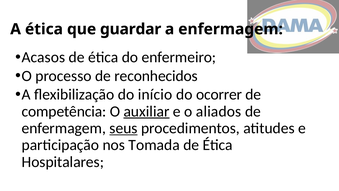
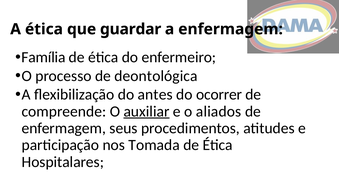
Acasos: Acasos -> Família (43, 57)
reconhecidos: reconhecidos -> deontológica (156, 76)
início: início -> antes (155, 94)
competência: competência -> compreende (64, 111)
seus underline: present -> none (123, 128)
